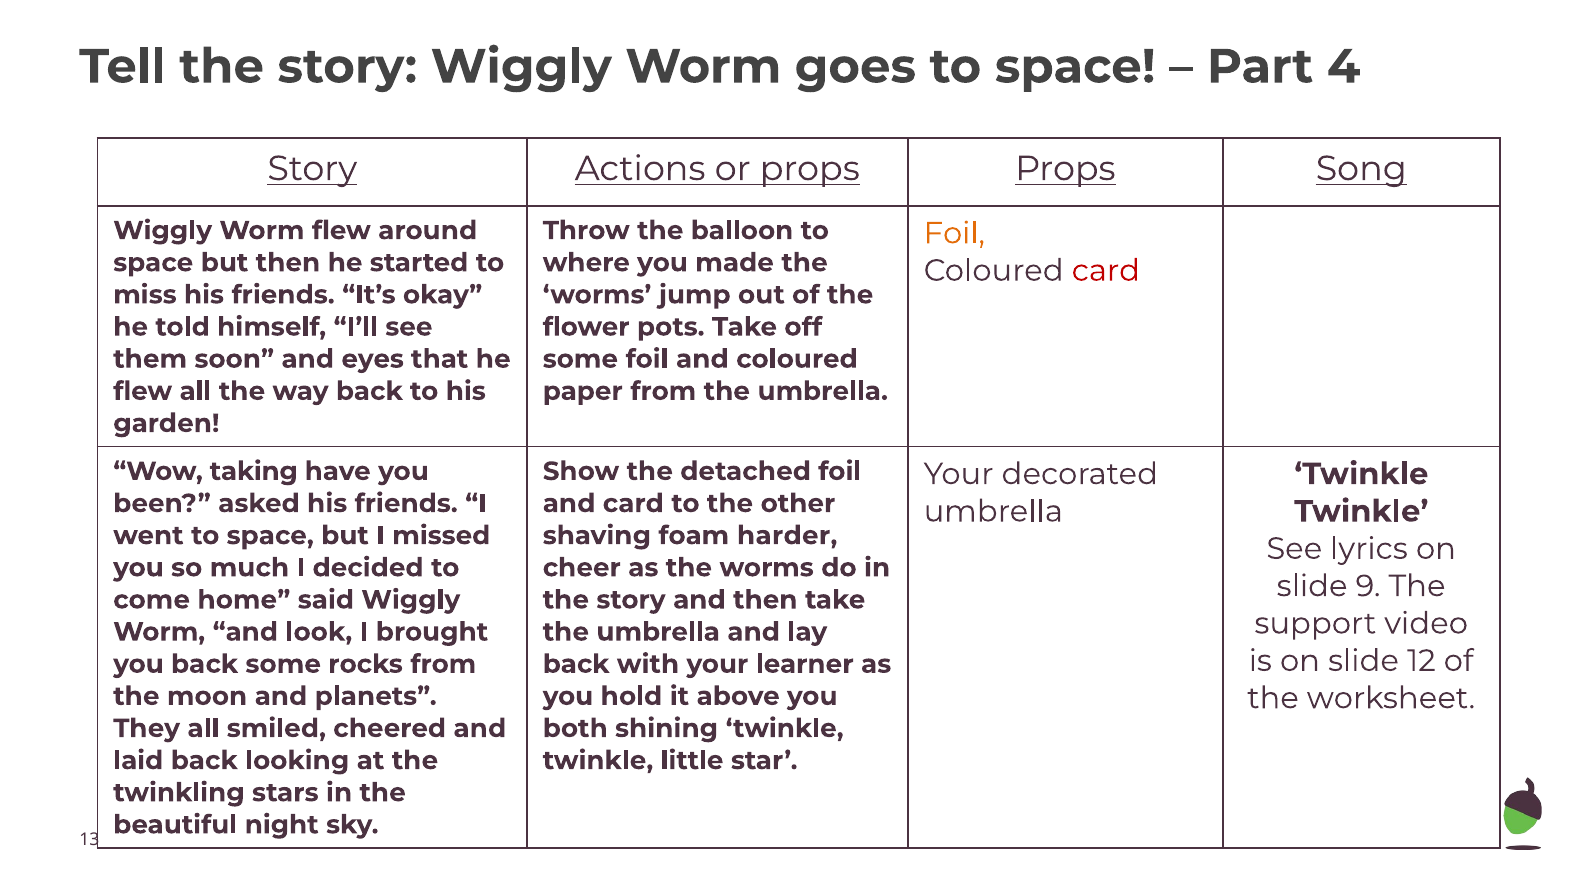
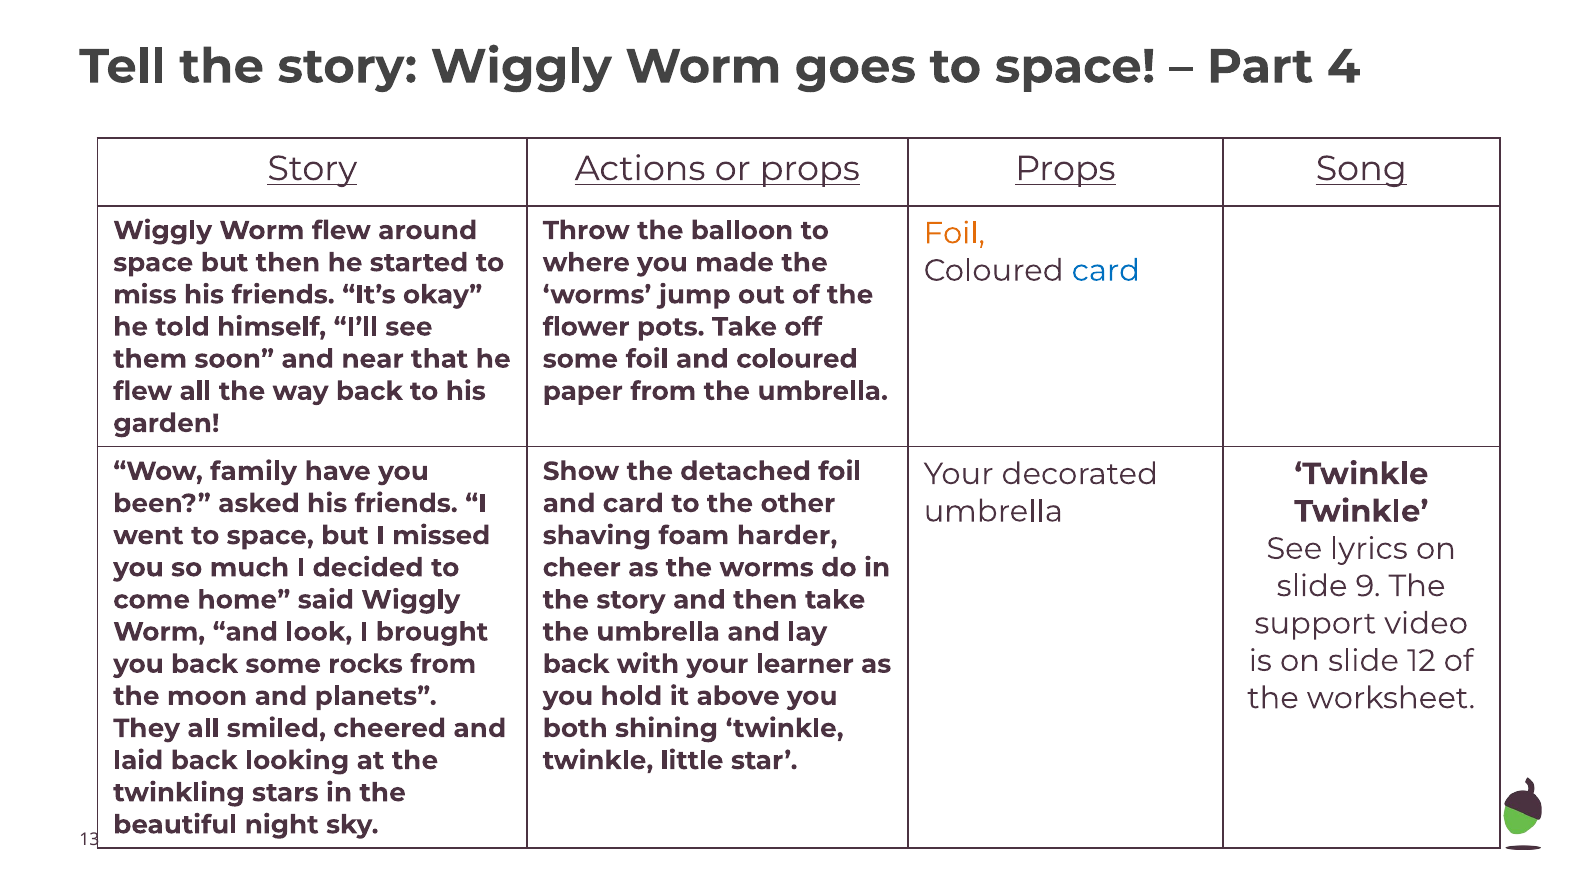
card colour: red -> blue (1106, 271)
eyes: eyes -> near (373, 359)
taking: taking -> family (254, 471)
